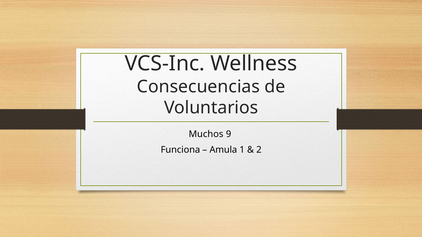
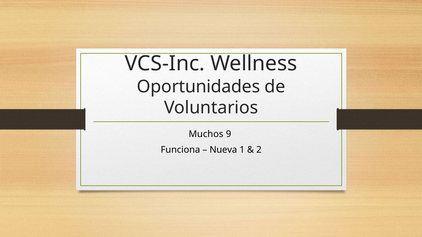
Consecuencias: Consecuencias -> Oportunidades (199, 87)
Amula: Amula -> Nueva (223, 150)
